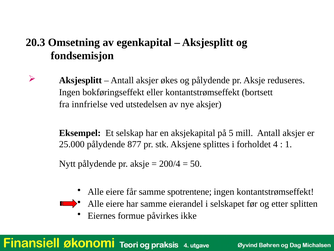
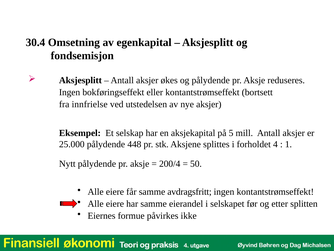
20.3: 20.3 -> 30.4 (35, 42)
877: 877 -> 448 (134, 144)
spotrentene: spotrentene -> avdragsfritt (190, 191)
